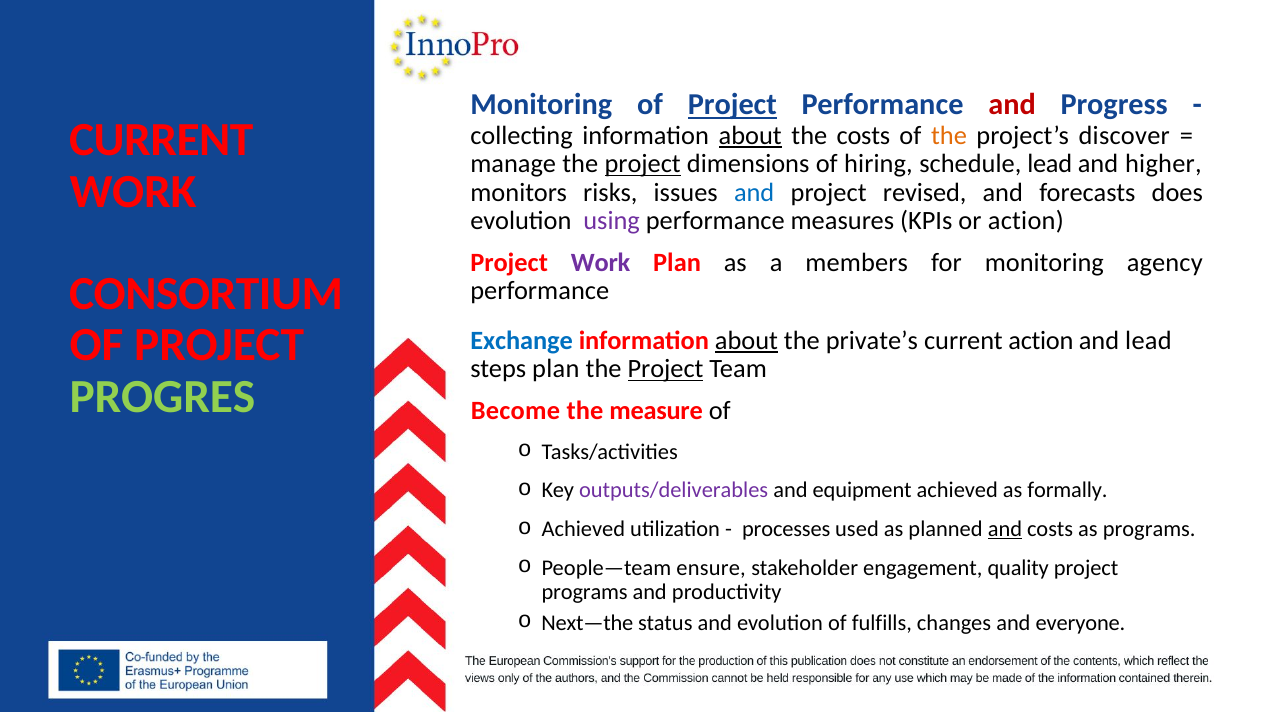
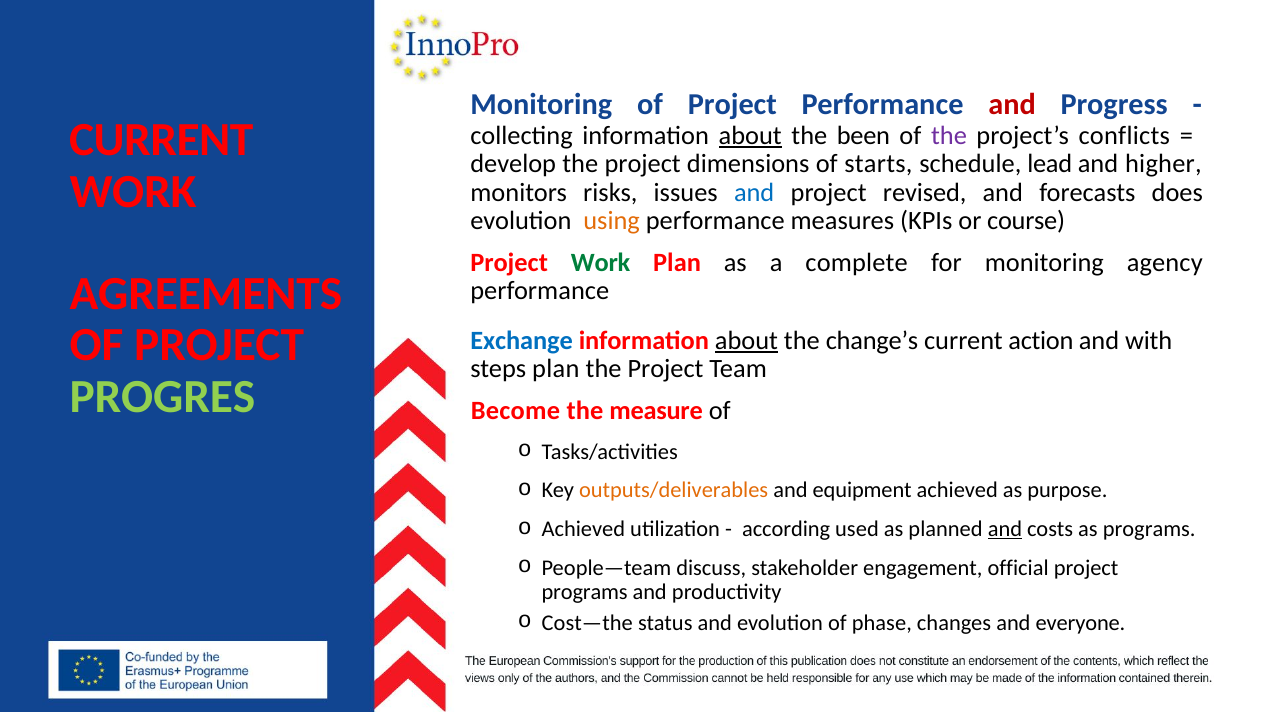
Project underline: present -> none (732, 105)
the costs: costs -> been (863, 136)
the colour: orange -> purple (949, 136)
discover: discover -> conflicts (1124, 136)
manage: manage -> develop (513, 164)
project underline: present -> none (643, 164)
hiring: hiring -> starts (878, 164)
using colour: purple -> orange (612, 221)
or action: action -> course (1026, 221)
Work colour: purple -> green (601, 263)
members: members -> complete (857, 263)
CONSORTIUM: CONSORTIUM -> AGREEMENTS (206, 294)
private’s: private’s -> change’s (872, 341)
and lead: lead -> with (1149, 341)
Project underline: present -> none (666, 369)
outputs/deliverables colour: purple -> orange (674, 490)
formally: formally -> purpose (1067, 490)
processes: processes -> according (786, 529)
ensure: ensure -> discuss (711, 568)
quality: quality -> official (1018, 568)
Next—the: Next—the -> Cost—the (587, 623)
fulfills: fulfills -> phase (882, 623)
